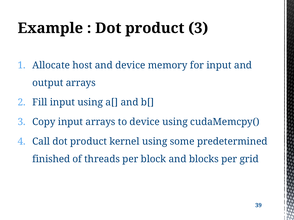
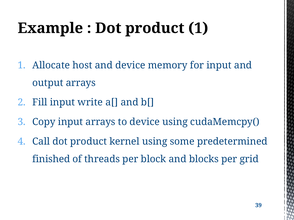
product 3: 3 -> 1 (198, 28)
input using: using -> write (90, 103)
